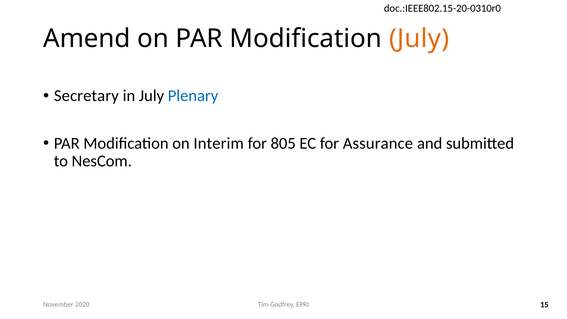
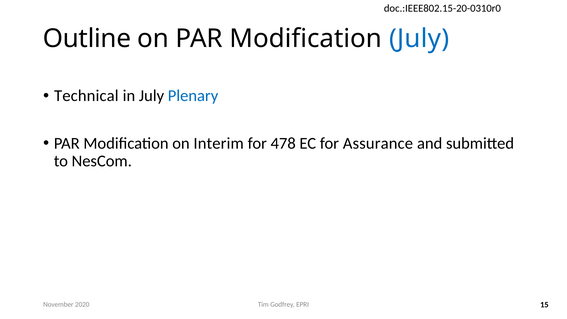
Amend: Amend -> Outline (87, 38)
July colour: orange -> blue (419, 38)
Secretary: Secretary -> Technical (86, 96)
805: 805 -> 478 (283, 143)
